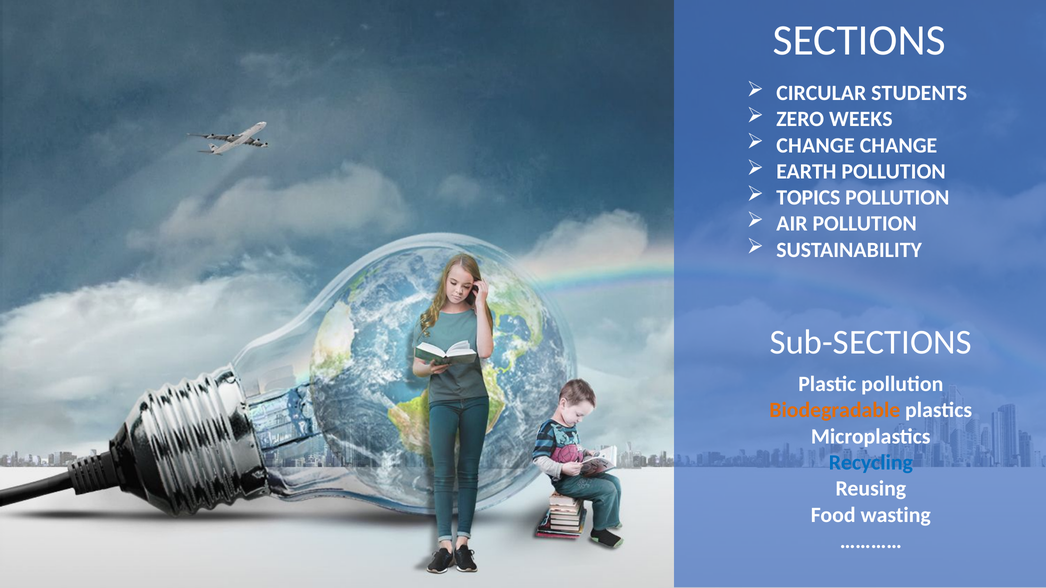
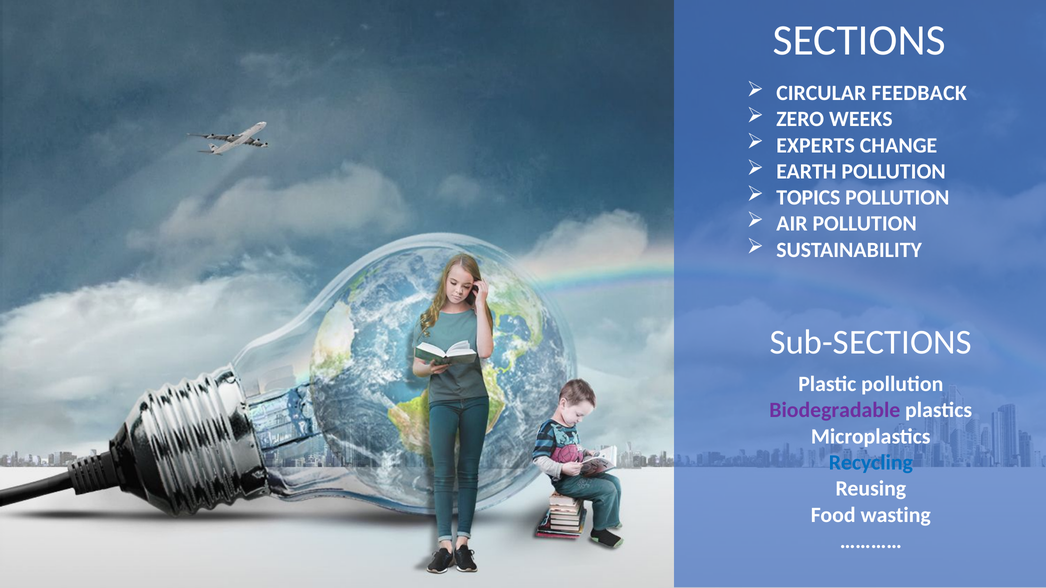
STUDENTS: STUDENTS -> FEEDBACK (919, 93)
CHANGE: CHANGE -> EXPERTS (816, 145)
Biodegradable colour: orange -> purple (835, 411)
